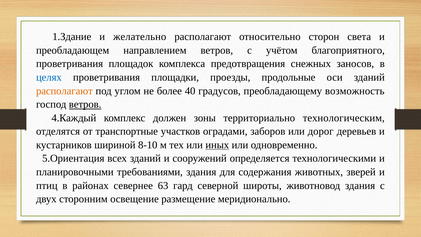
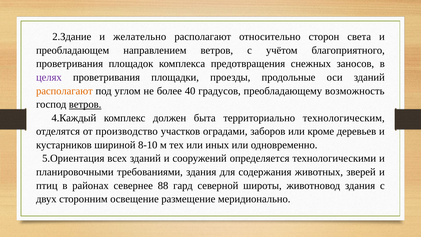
1.Здание: 1.Здание -> 2.Здание (72, 37)
целях colour: blue -> purple (49, 77)
зоны: зоны -> быта (205, 118)
транспортные: транспортные -> производство (127, 131)
дорог: дорог -> кроме (321, 131)
иных underline: present -> none (217, 145)
63: 63 -> 88 (163, 185)
